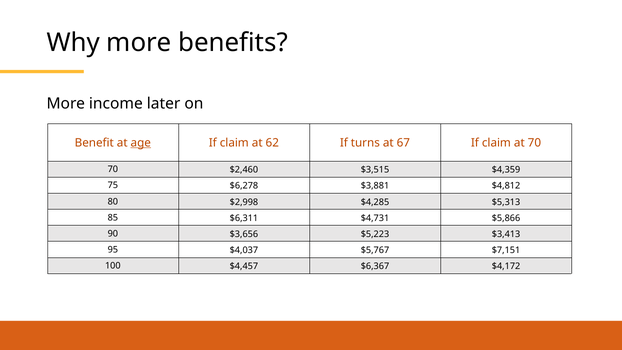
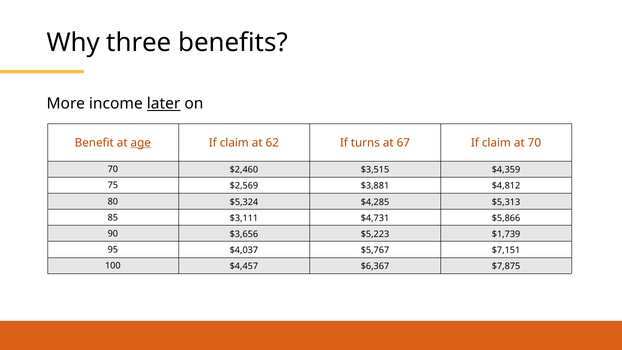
Why more: more -> three (139, 43)
later underline: none -> present (164, 104)
$6,278: $6,278 -> $2,569 (244, 186)
$2,998: $2,998 -> $5,324 (244, 202)
$6,311: $6,311 -> $3,111 (244, 218)
$3,413: $3,413 -> $1,739 (506, 234)
$4,172: $4,172 -> $7,875 (506, 266)
